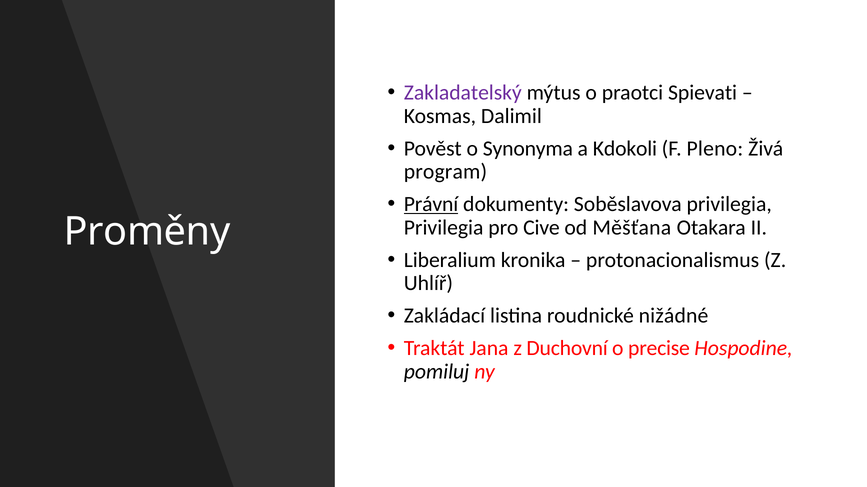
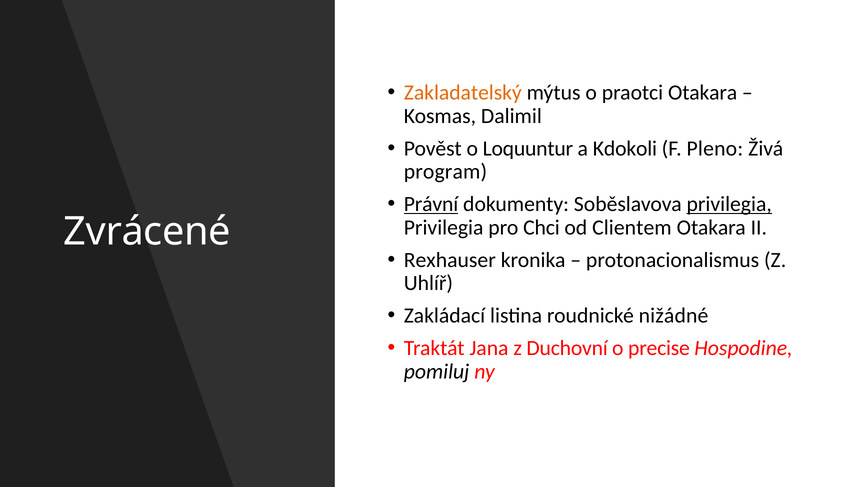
Zakladatelský colour: purple -> orange (463, 93)
praotci Spievati: Spievati -> Otakara (703, 93)
Synonyma: Synonyma -> Loquuntur (528, 149)
privilegia underline: none -> present (729, 204)
Cive: Cive -> Chci (541, 228)
Měšťana: Měšťana -> Clientem (632, 228)
Proměny: Proměny -> Zvrácené (147, 232)
Liberalium: Liberalium -> Rexhauser (450, 260)
